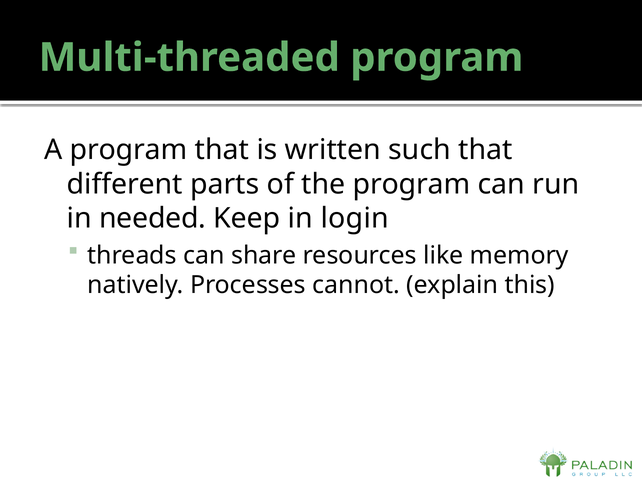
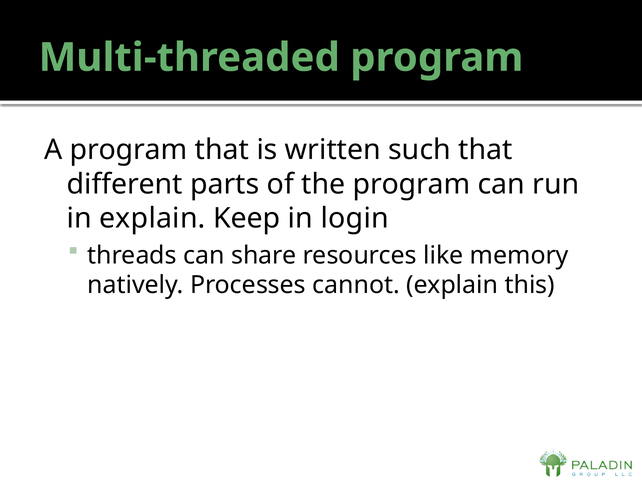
in needed: needed -> explain (152, 219)
